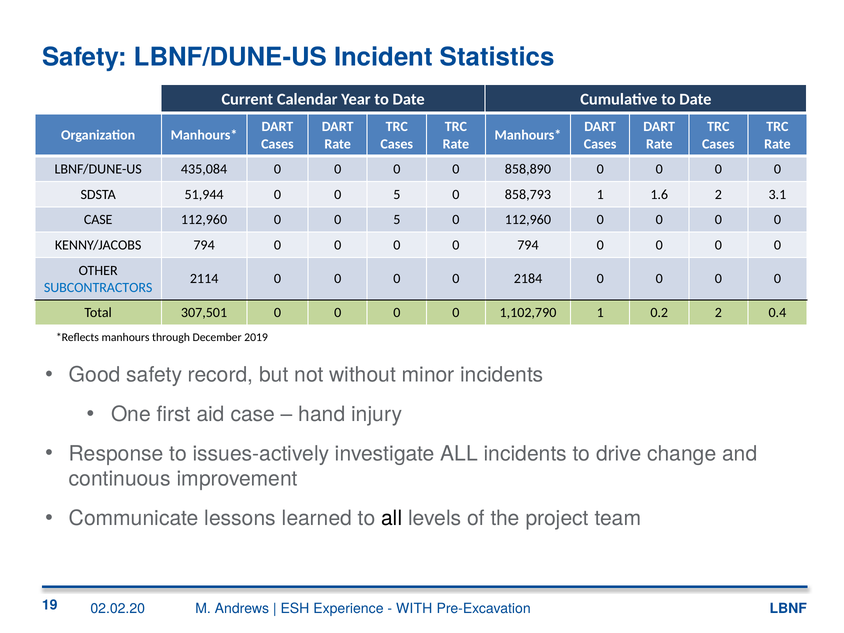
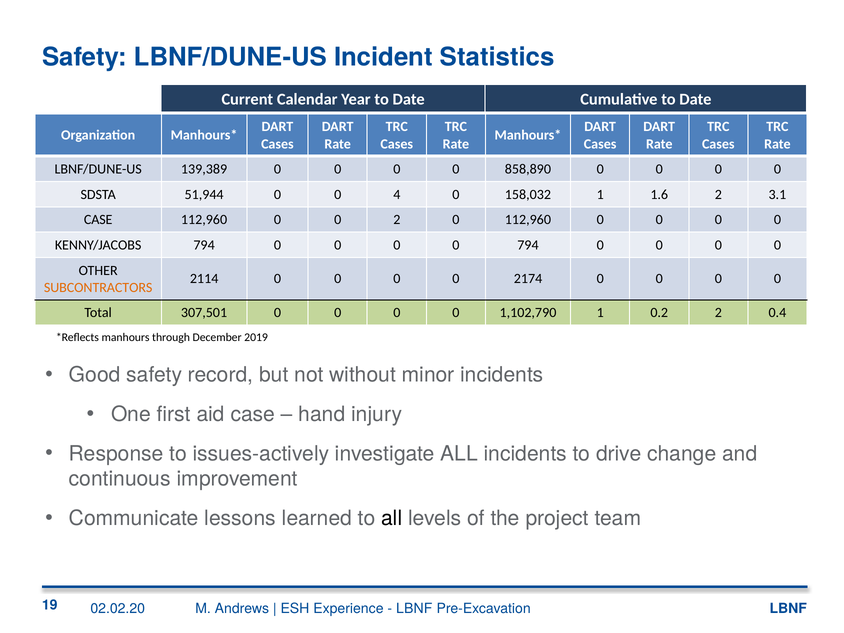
435,084: 435,084 -> 139,389 (204, 169)
51,944 0 0 5: 5 -> 4 (397, 194)
858,793: 858,793 -> 158,032 (528, 194)
112,960 0 0 5: 5 -> 2 (397, 220)
2184: 2184 -> 2174 (528, 279)
SUBCONTRACTORS colour: blue -> orange (98, 288)
WITH: WITH -> LBNF (414, 609)
